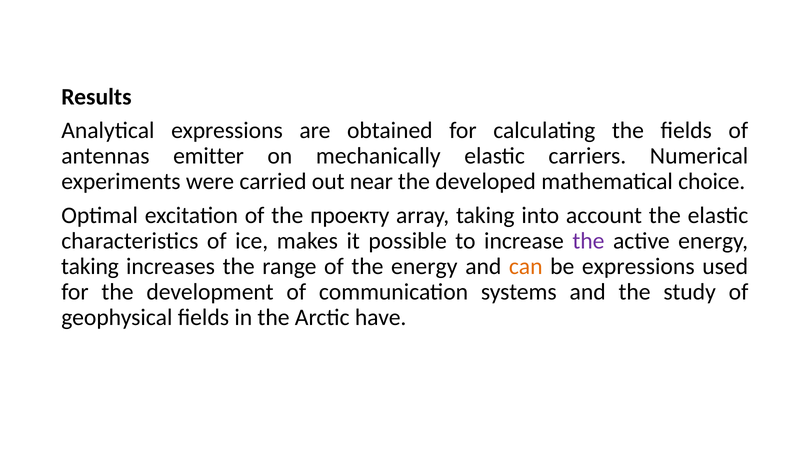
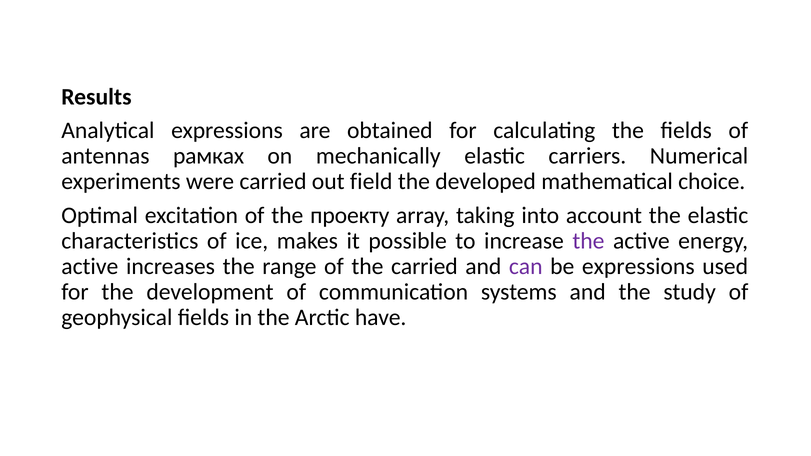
emitter: emitter -> рамках (209, 156)
near: near -> field (371, 182)
taking: taking -> active (90, 267)
the energy: energy -> carried (424, 267)
can colour: orange -> purple (526, 267)
